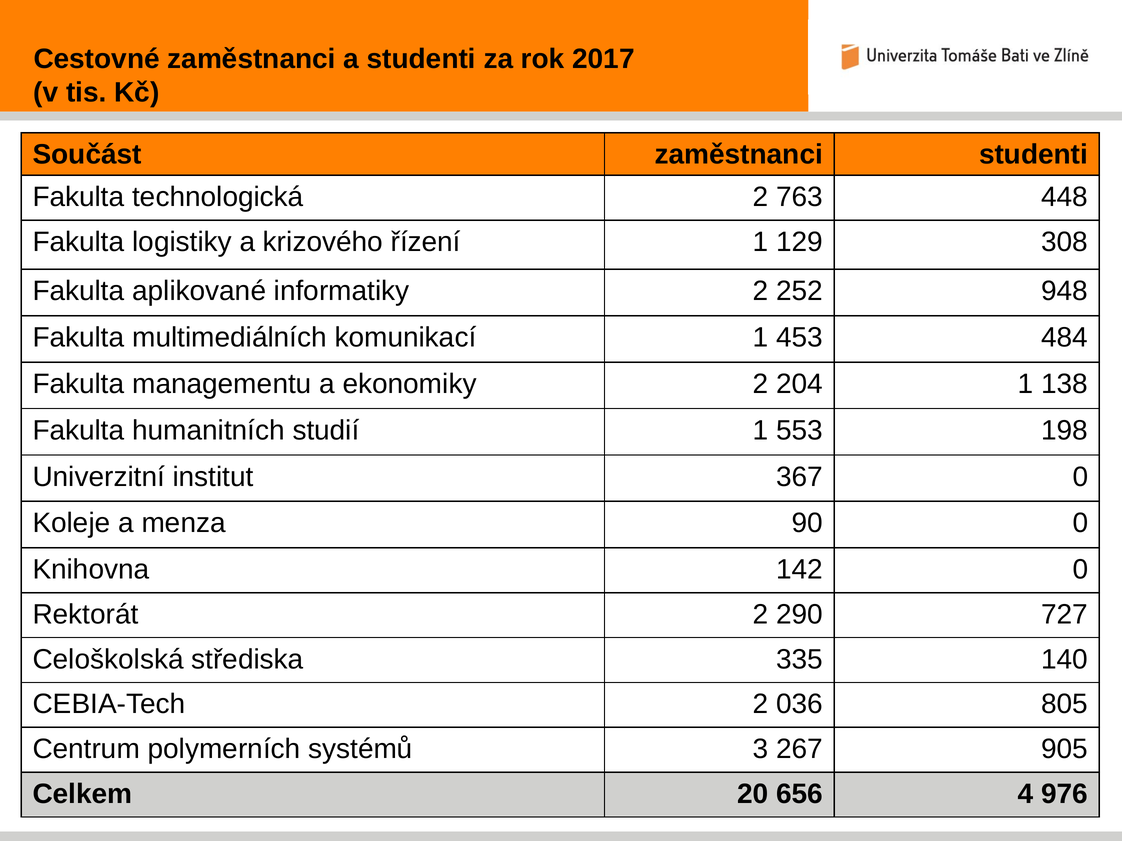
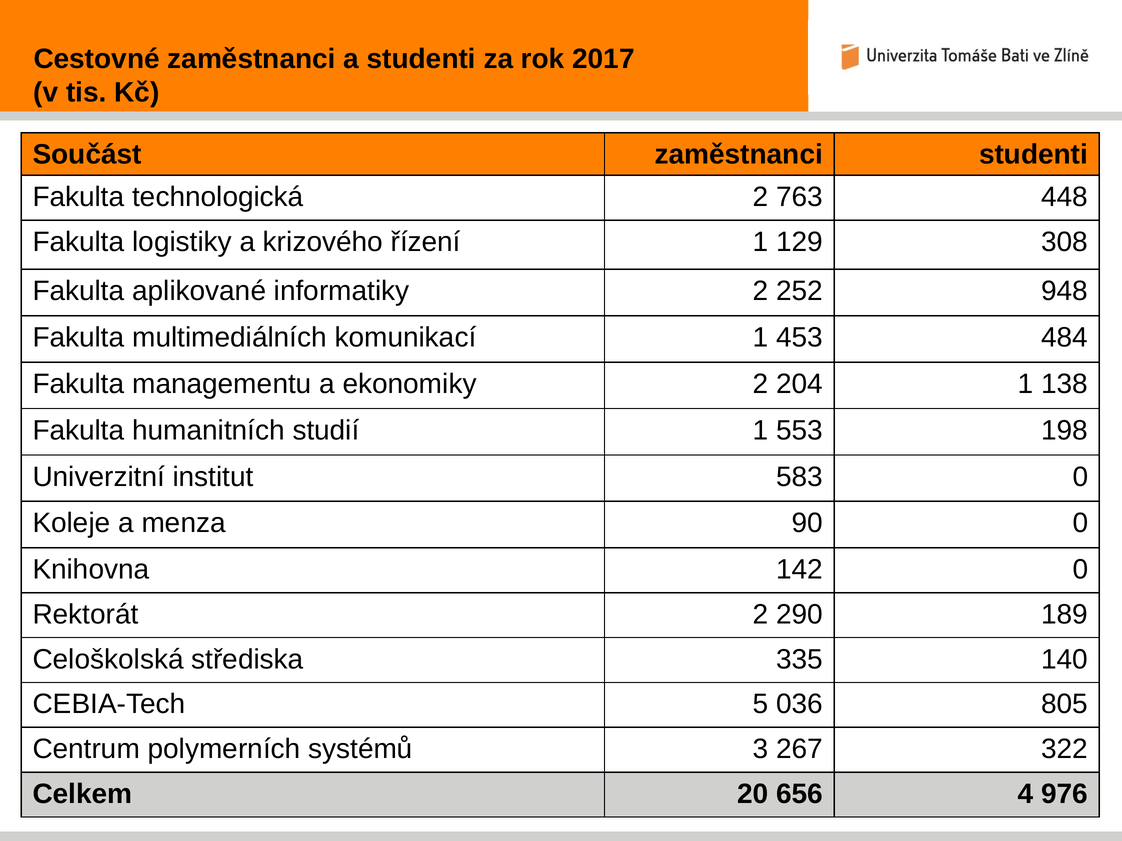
367: 367 -> 583 (800, 477)
727: 727 -> 189 (1065, 615)
CEBIA-Tech 2: 2 -> 5 (761, 705)
905: 905 -> 322 (1065, 750)
